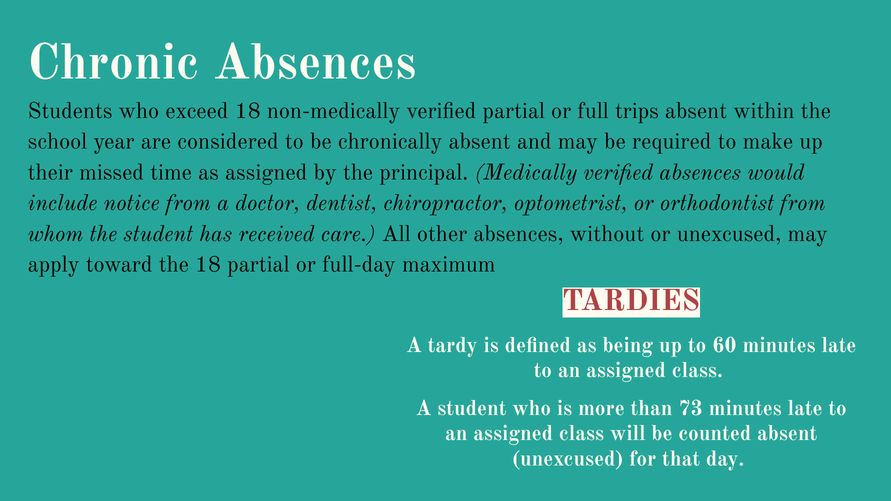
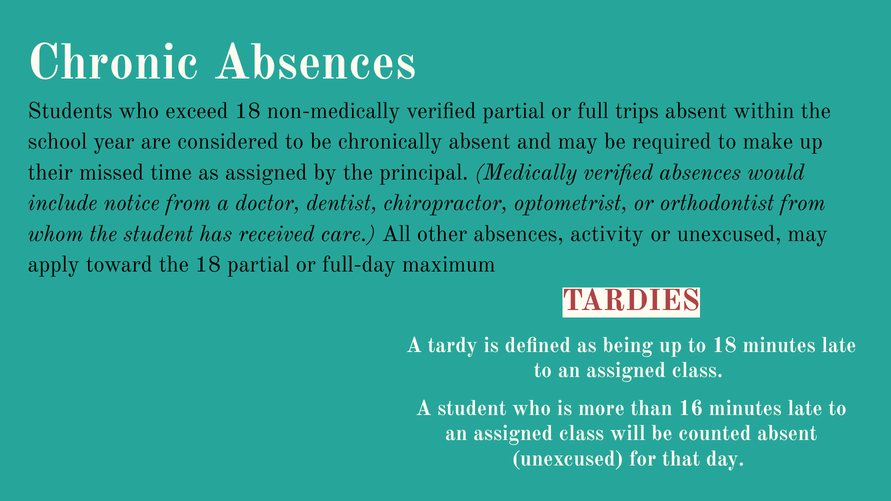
without: without -> activity (607, 234)
to 60: 60 -> 18 (724, 345)
73: 73 -> 16 (691, 408)
